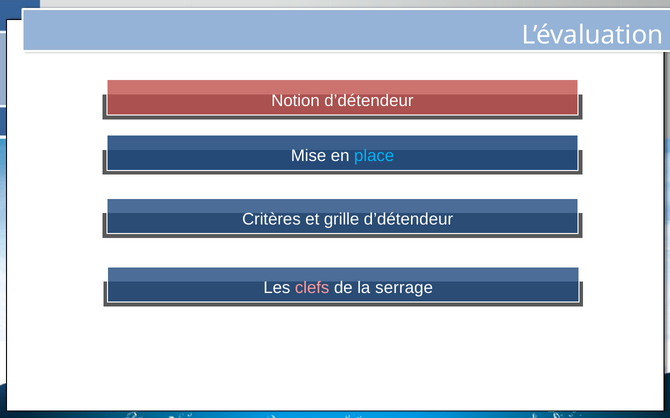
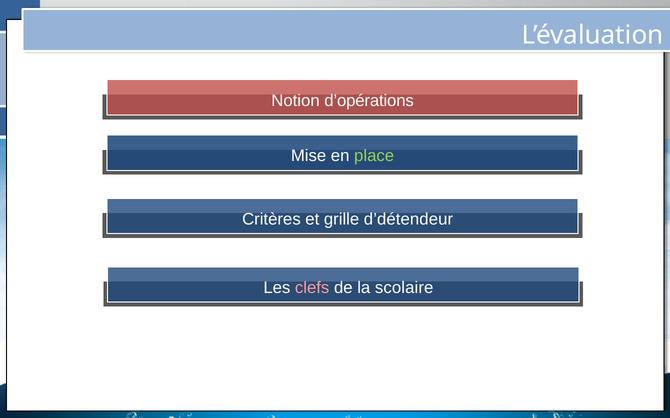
Notion d’détendeur: d’détendeur -> d’opérations (369, 101)
place colour: light blue -> light green (374, 156)
serrage: serrage -> scolaire (404, 288)
